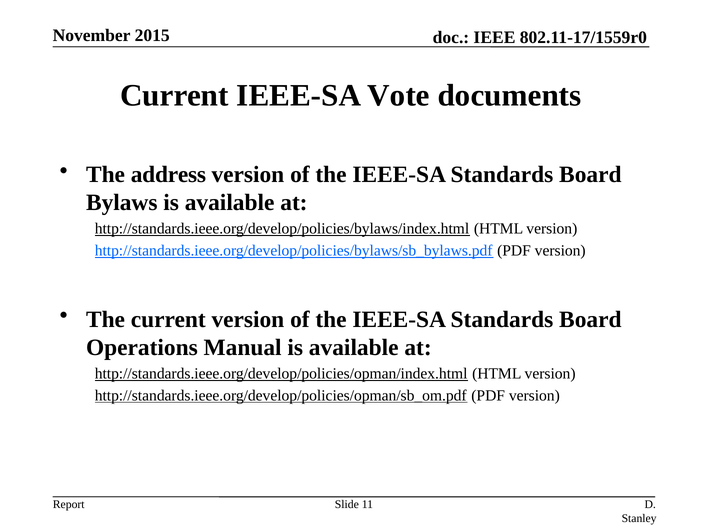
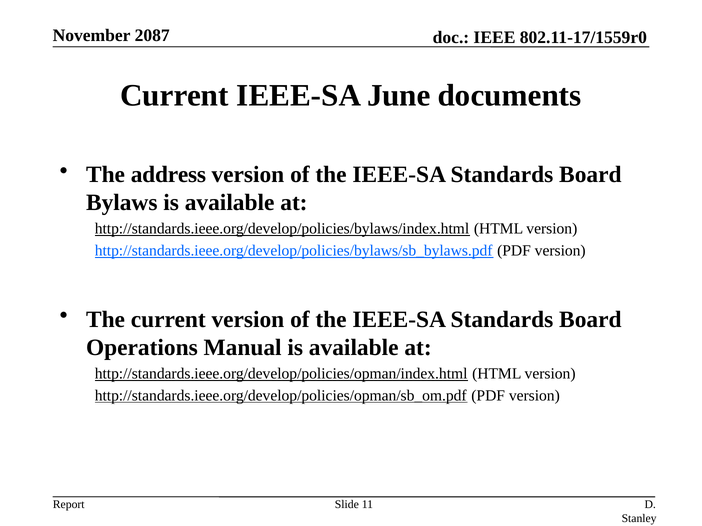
2015: 2015 -> 2087 (152, 35)
Vote: Vote -> June (399, 96)
